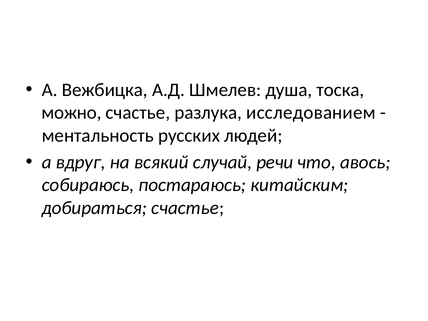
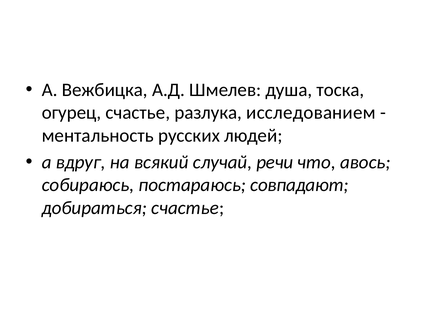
можно: можно -> огурец (71, 113)
китайским: китайским -> совпадают (299, 185)
